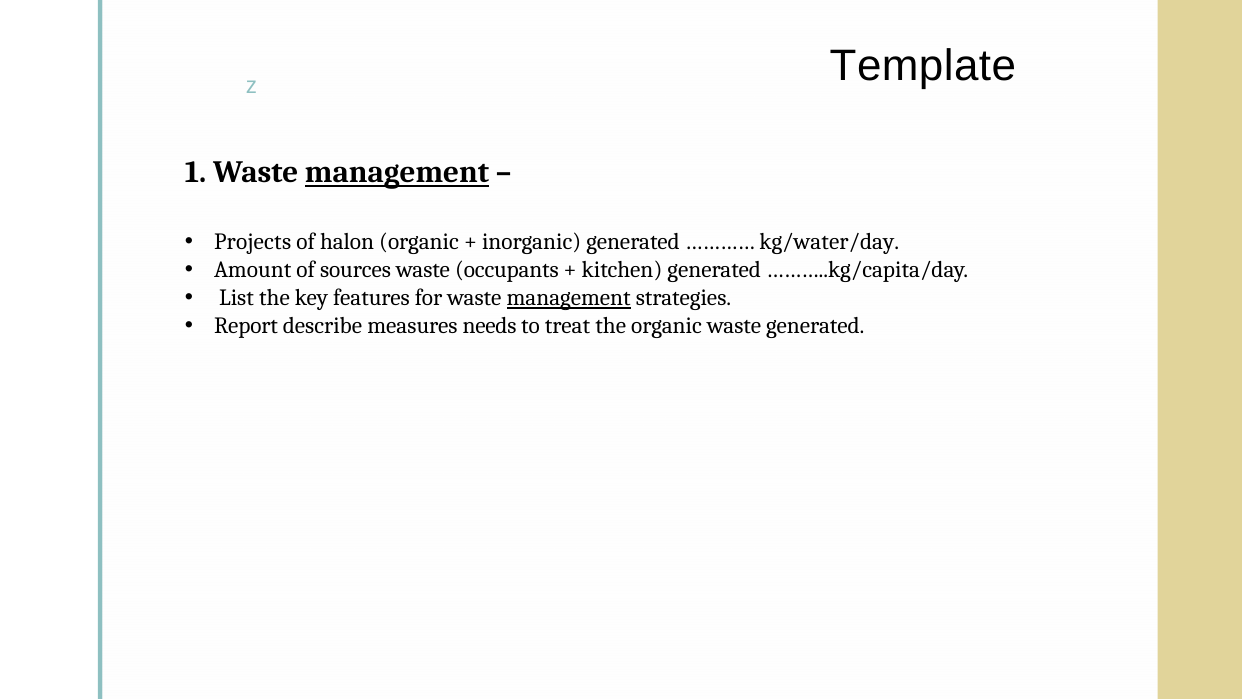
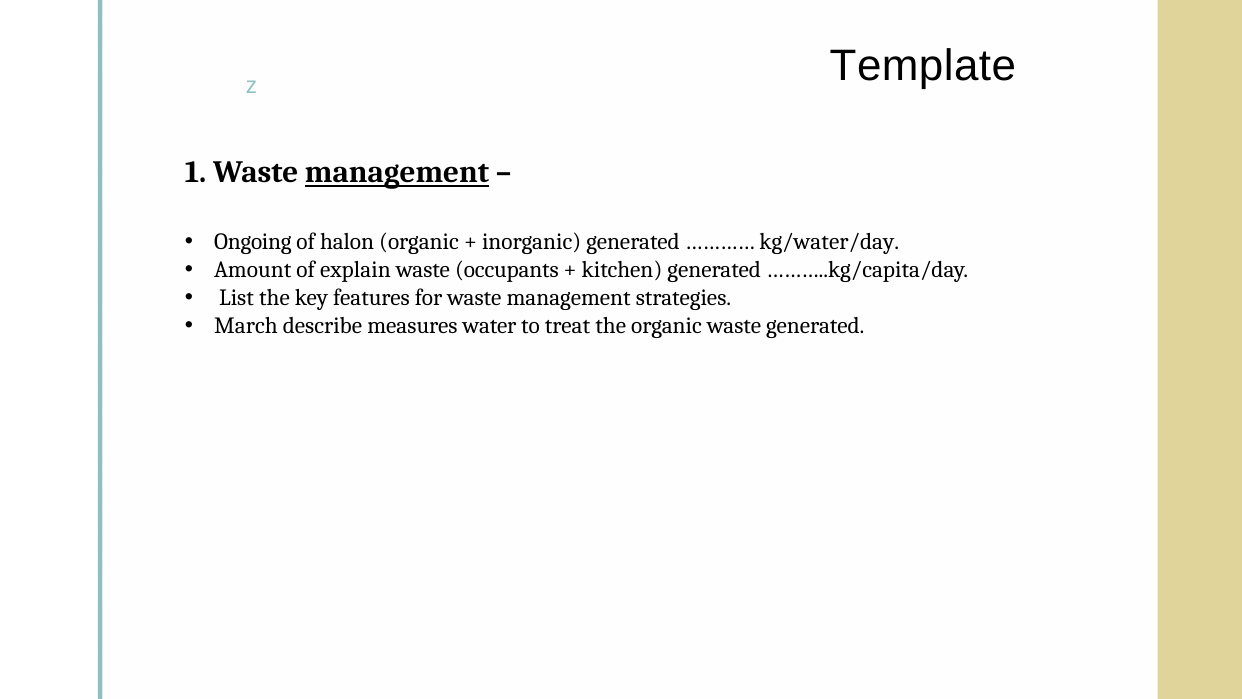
Projects: Projects -> Ongoing (253, 242)
sources: sources -> explain (355, 270)
management underline: present -> none (569, 298)
Report: Report -> March (246, 326)
needs: needs -> water (490, 326)
